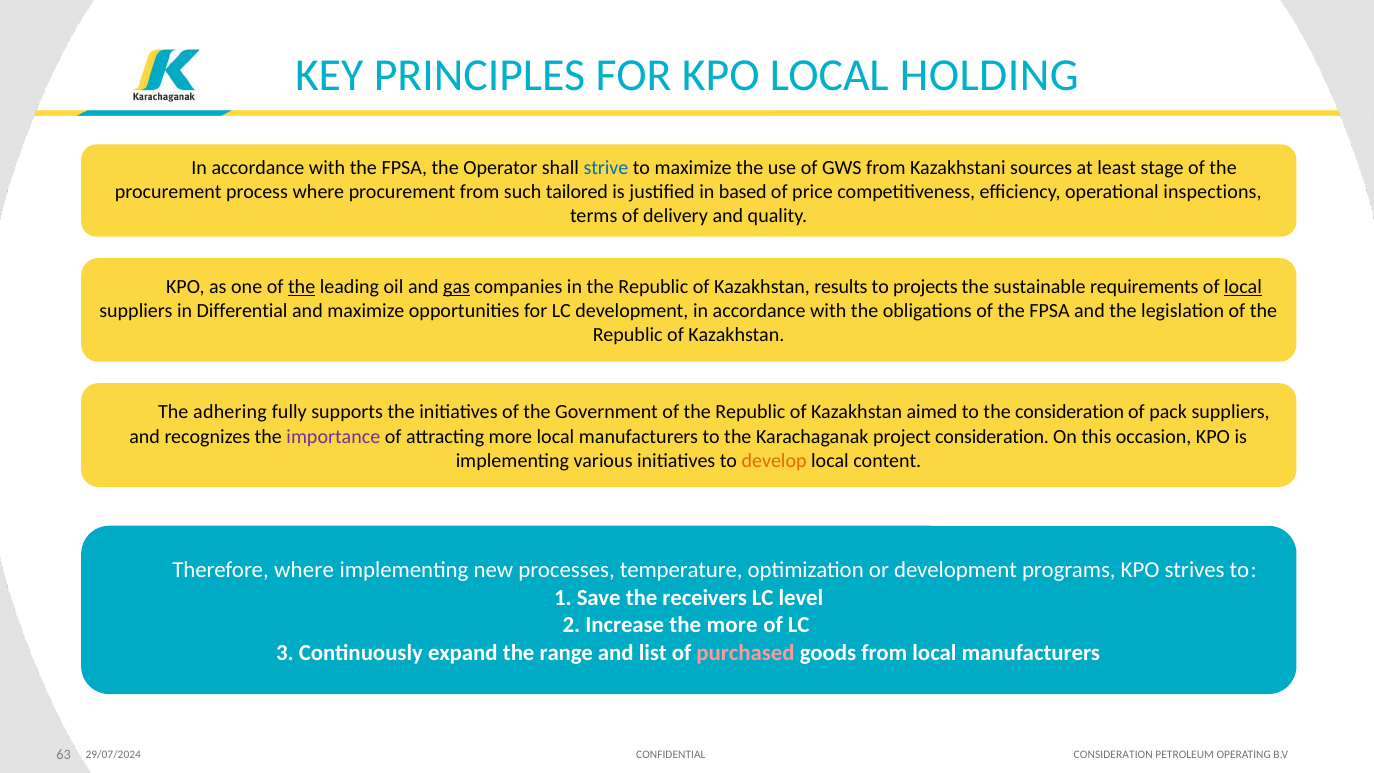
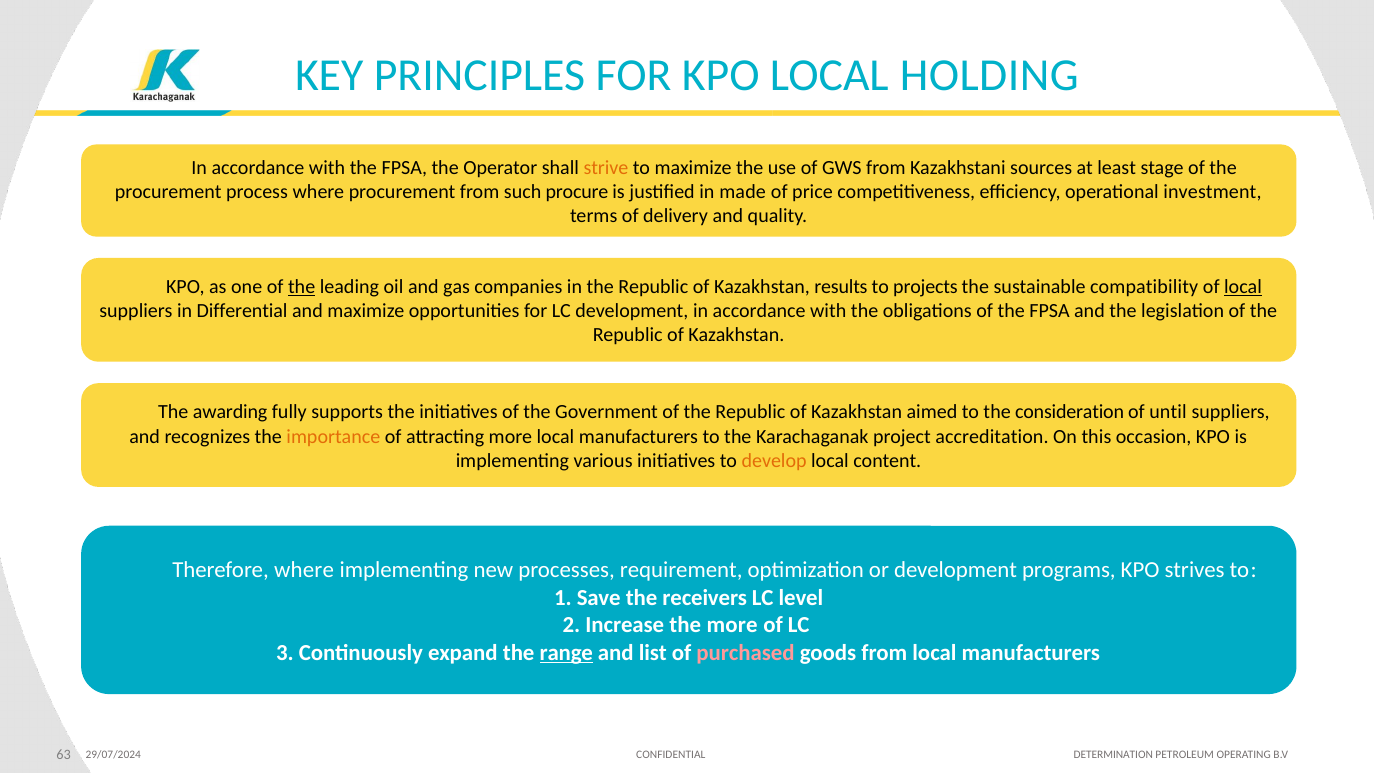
strive colour: blue -> orange (606, 168)
tailored: tailored -> procure (577, 192)
based: based -> made (743, 192)
inspections: inspections -> investment (1212, 192)
gas underline: present -> none (457, 287)
requirements: requirements -> compatibility (1144, 287)
adhering: adhering -> awarding (230, 412)
pack: pack -> until (1168, 412)
importance colour: purple -> orange (333, 436)
project consideration: consideration -> accreditation (992, 436)
temperature: temperature -> requirement (681, 570)
range underline: none -> present (566, 653)
CONFIDENTIAL CONSIDERATION: CONSIDERATION -> DETERMINATION (1113, 755)
